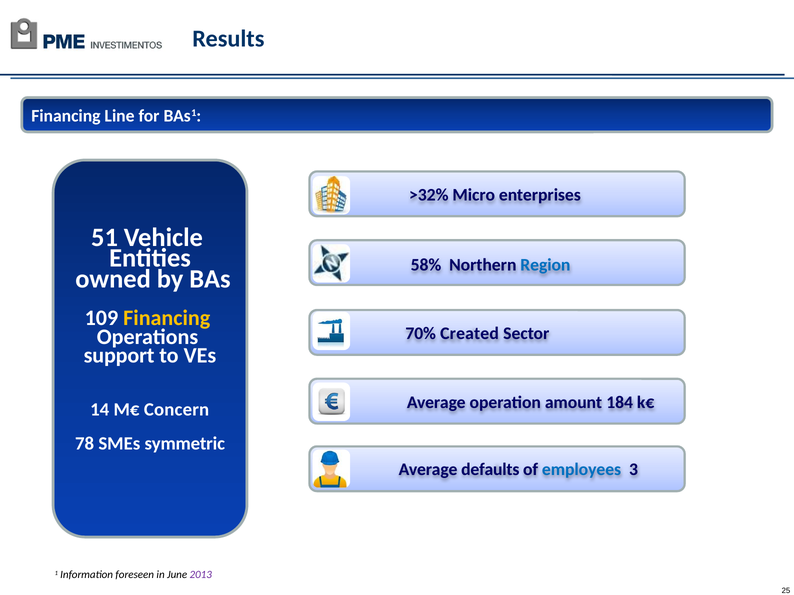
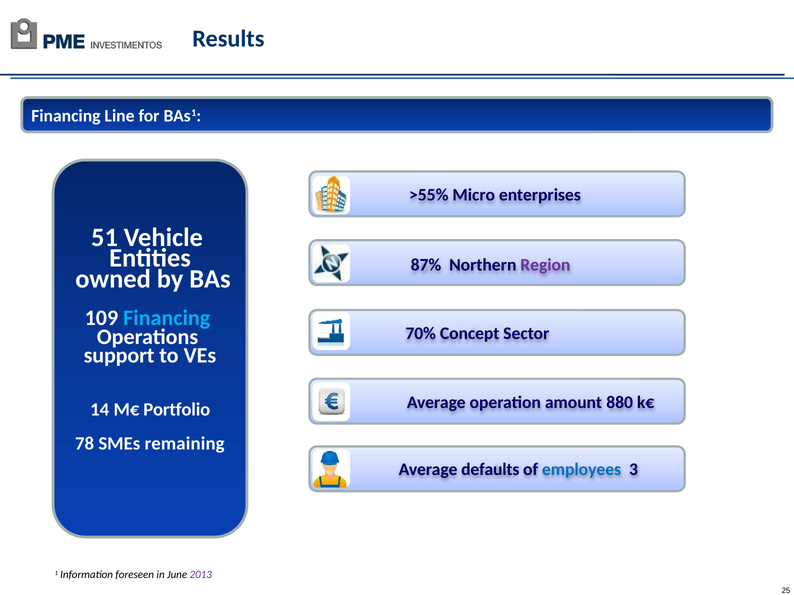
>32%: >32% -> >55% (429, 195)
58%: 58% -> 87% (426, 265)
Region colour: blue -> purple (545, 265)
Financing colour: yellow -> light blue (167, 318)
Created: Created -> Concept (470, 334)
184: 184 -> 880 (620, 403)
Concern: Concern -> Portfolio (177, 410)
symmetric: symmetric -> remaining (185, 444)
